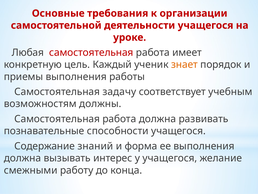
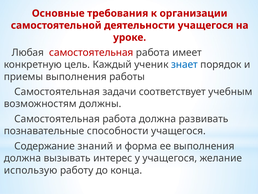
знает colour: orange -> blue (184, 64)
задачу: задачу -> задачи (119, 92)
смежными: смежными -> использую (31, 170)
